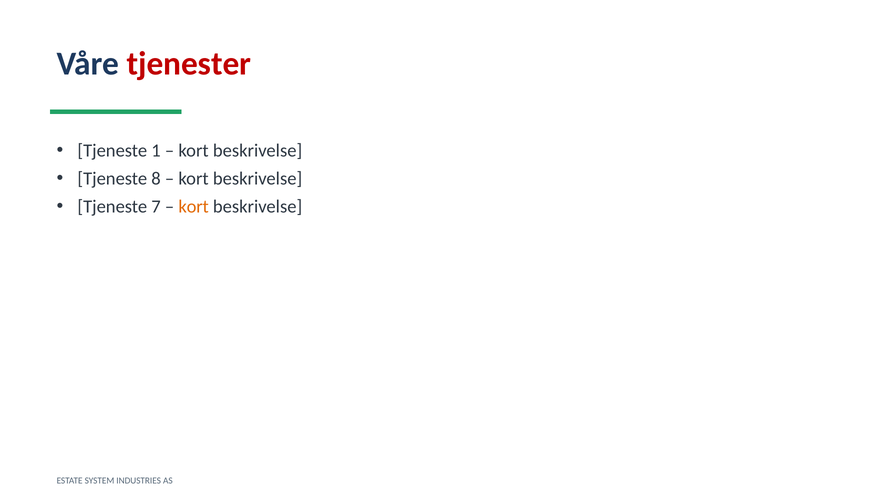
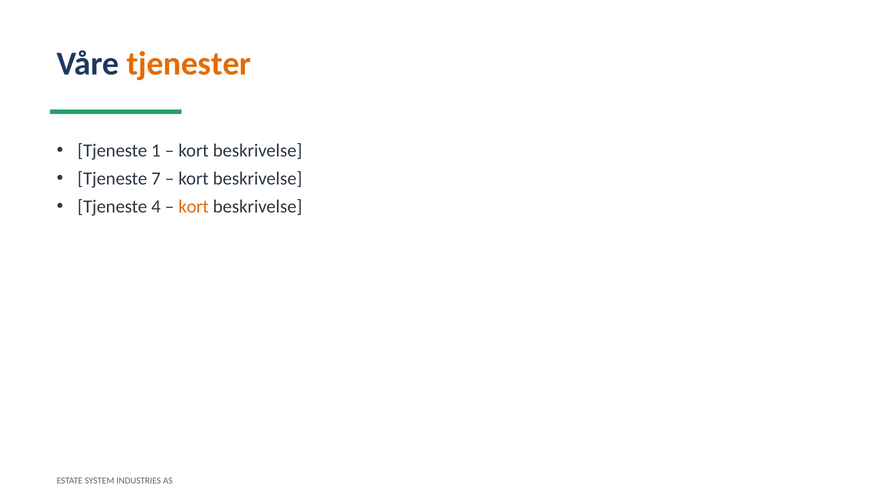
tjenester colour: red -> orange (189, 64)
8: 8 -> 7 (156, 179)
7: 7 -> 4 (156, 206)
